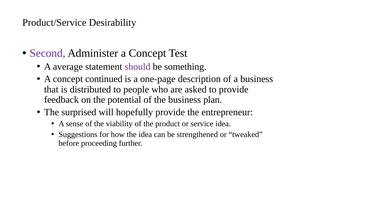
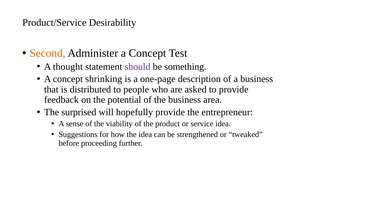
Second colour: purple -> orange (48, 53)
average: average -> thought (68, 67)
continued: continued -> shrinking (104, 79)
plan: plan -> area (213, 100)
